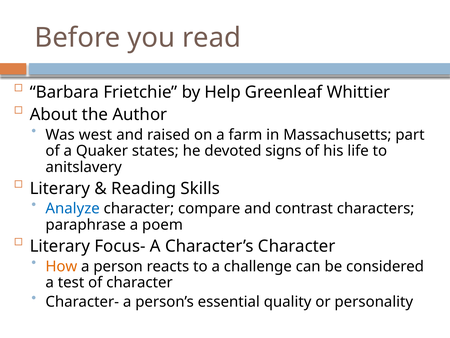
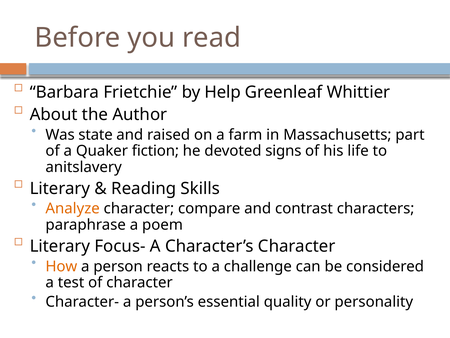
west: west -> state (96, 135)
states: states -> fiction (155, 151)
Analyze colour: blue -> orange (73, 208)
